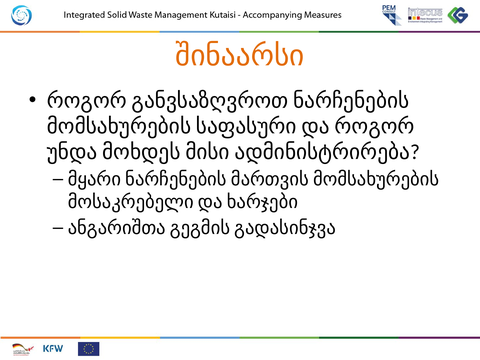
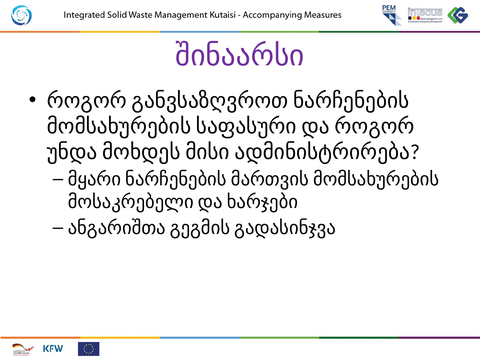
შინაარსი colour: orange -> purple (240, 56)
